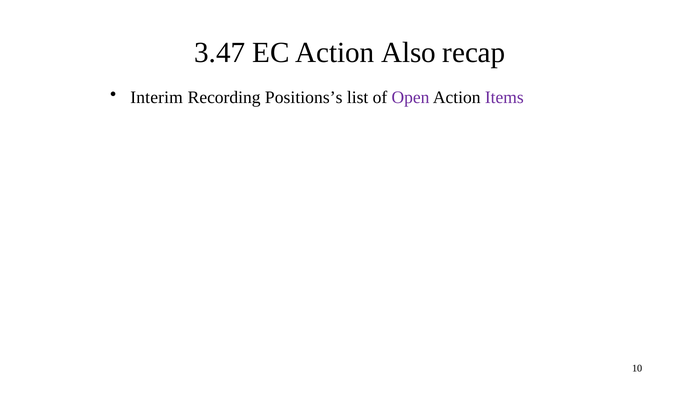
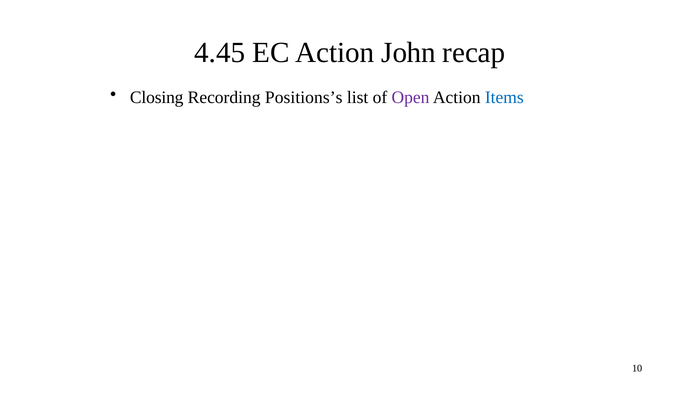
3.47: 3.47 -> 4.45 (220, 52)
Also: Also -> John (409, 52)
Interim: Interim -> Closing (157, 97)
Items colour: purple -> blue (504, 97)
